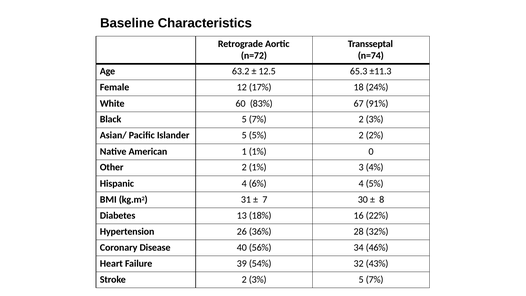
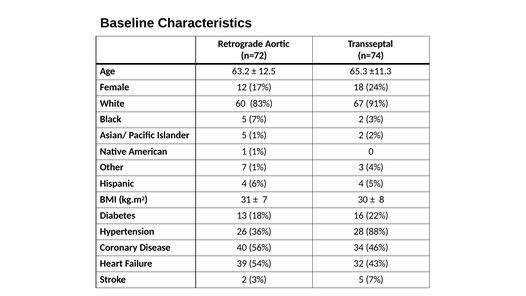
5 5%: 5% -> 1% (258, 135)
Other 2: 2 -> 7 (244, 167)
32%: 32% -> 88% (377, 231)
